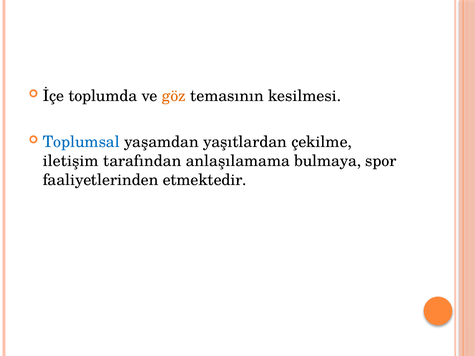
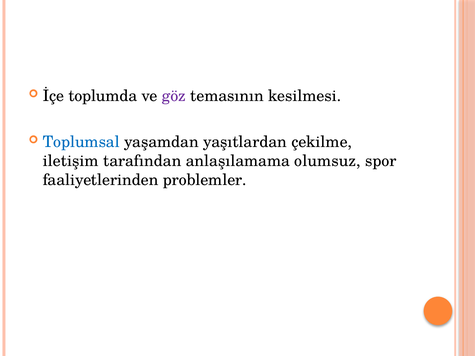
göz colour: orange -> purple (174, 96)
bulmaya: bulmaya -> olumsuz (327, 161)
etmektedir: etmektedir -> problemler (205, 180)
